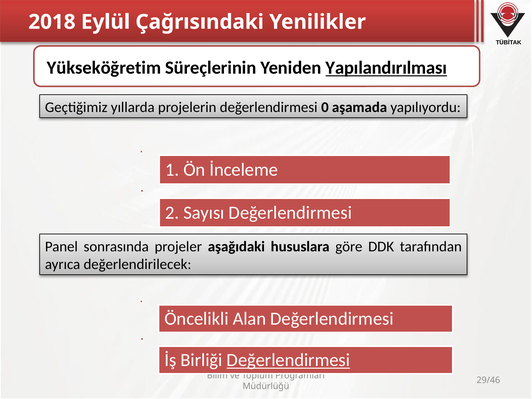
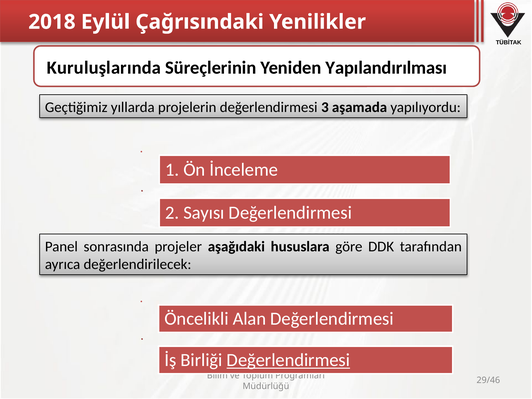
Yükseköğretim: Yükseköğretim -> Kuruluşlarında (104, 68)
Yapılandırılması underline: present -> none (386, 68)
0: 0 -> 3 (325, 107)
